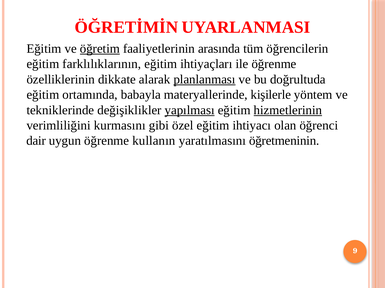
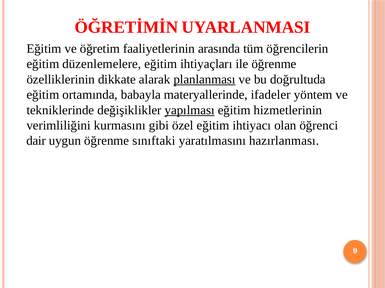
öğretim underline: present -> none (100, 49)
farklılıklarının: farklılıklarının -> düzenlemelere (102, 64)
kişilerle: kişilerle -> ifadeler (271, 95)
hizmetlerinin underline: present -> none (288, 110)
kullanın: kullanın -> sınıftaki (154, 141)
öğretmeninin: öğretmeninin -> hazırlanması (284, 141)
